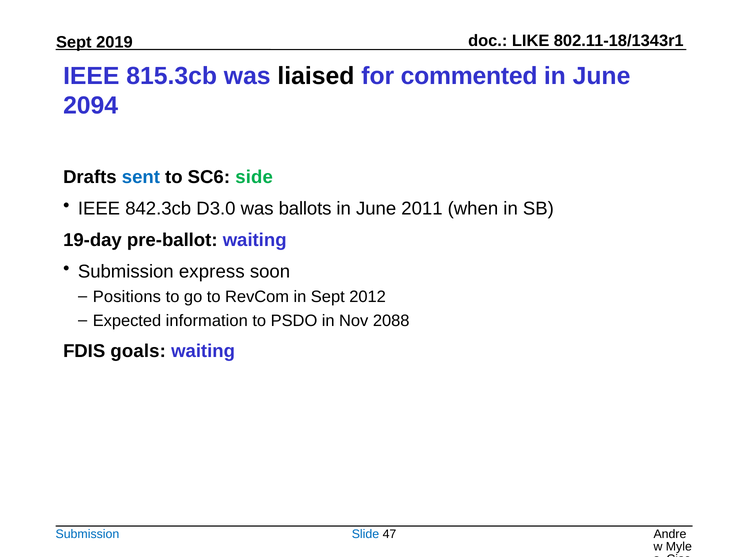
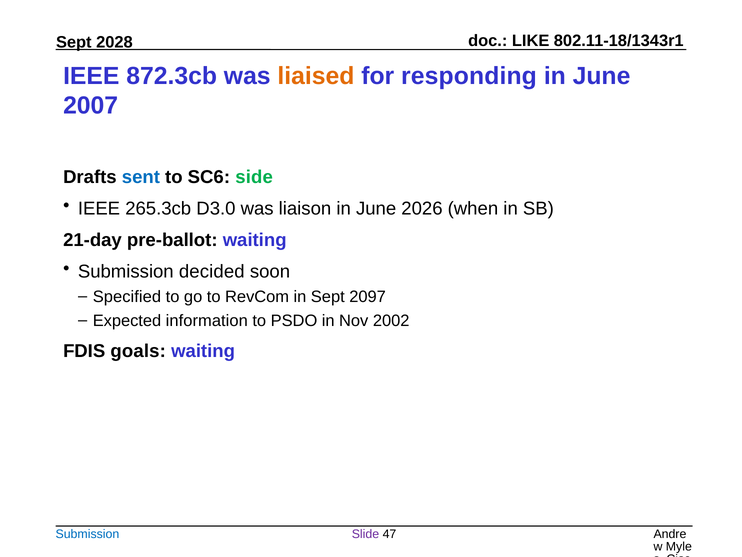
2019: 2019 -> 2028 (114, 42)
815.3cb: 815.3cb -> 872.3cb (172, 76)
liaised colour: black -> orange (316, 76)
commented: commented -> responding (469, 76)
2094: 2094 -> 2007 (91, 106)
842.3cb: 842.3cb -> 265.3cb (158, 208)
ballots: ballots -> liaison (305, 208)
2011: 2011 -> 2026 (422, 208)
19-day: 19-day -> 21-day (92, 240)
express: express -> decided (212, 272)
Positions: Positions -> Specified (127, 297)
2012: 2012 -> 2097 (368, 297)
2088: 2088 -> 2002 (391, 320)
Slide colour: blue -> purple (365, 534)
